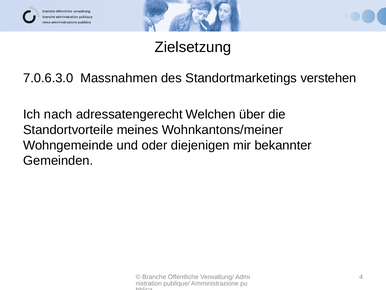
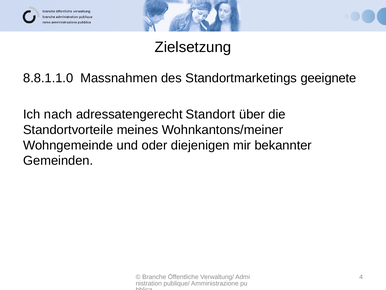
7.0.6.3.0: 7.0.6.3.0 -> 8.8.1.1.0 (48, 78)
verstehen: verstehen -> geeignete (328, 78)
Welchen: Welchen -> Standort (210, 114)
